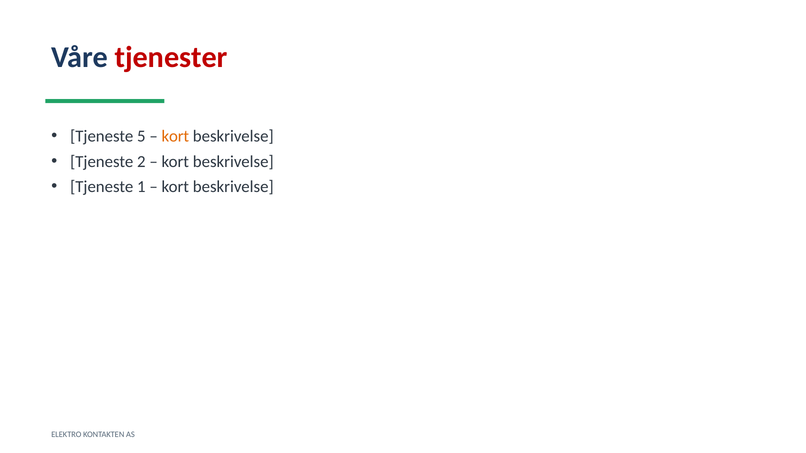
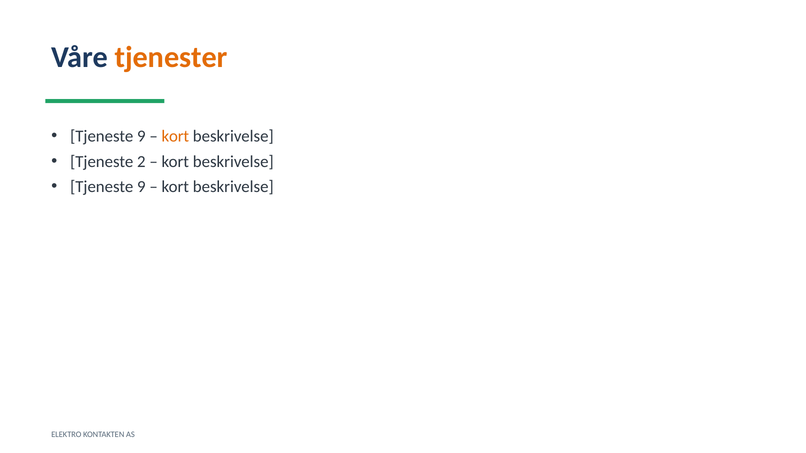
tjenester colour: red -> orange (171, 58)
5: 5 -> 9 (141, 137)
1: 1 -> 9 (141, 187)
